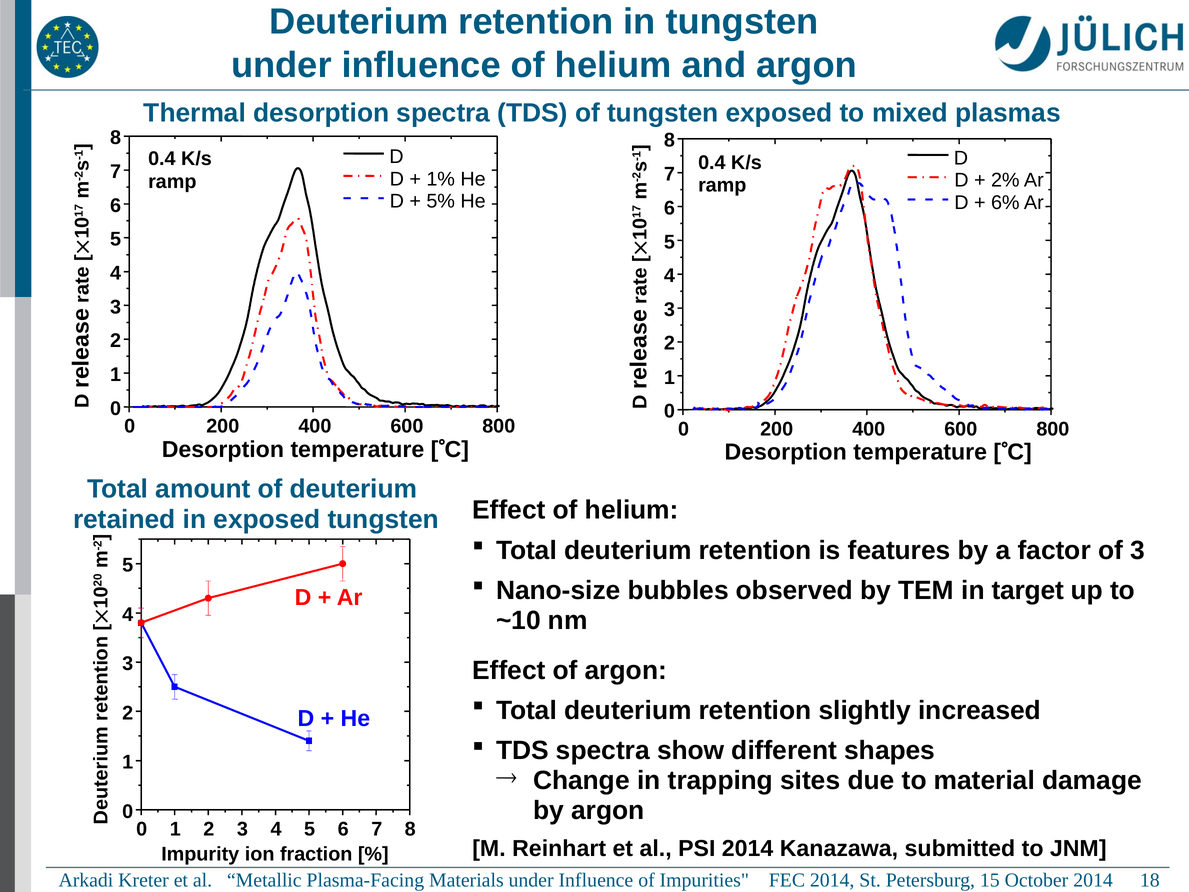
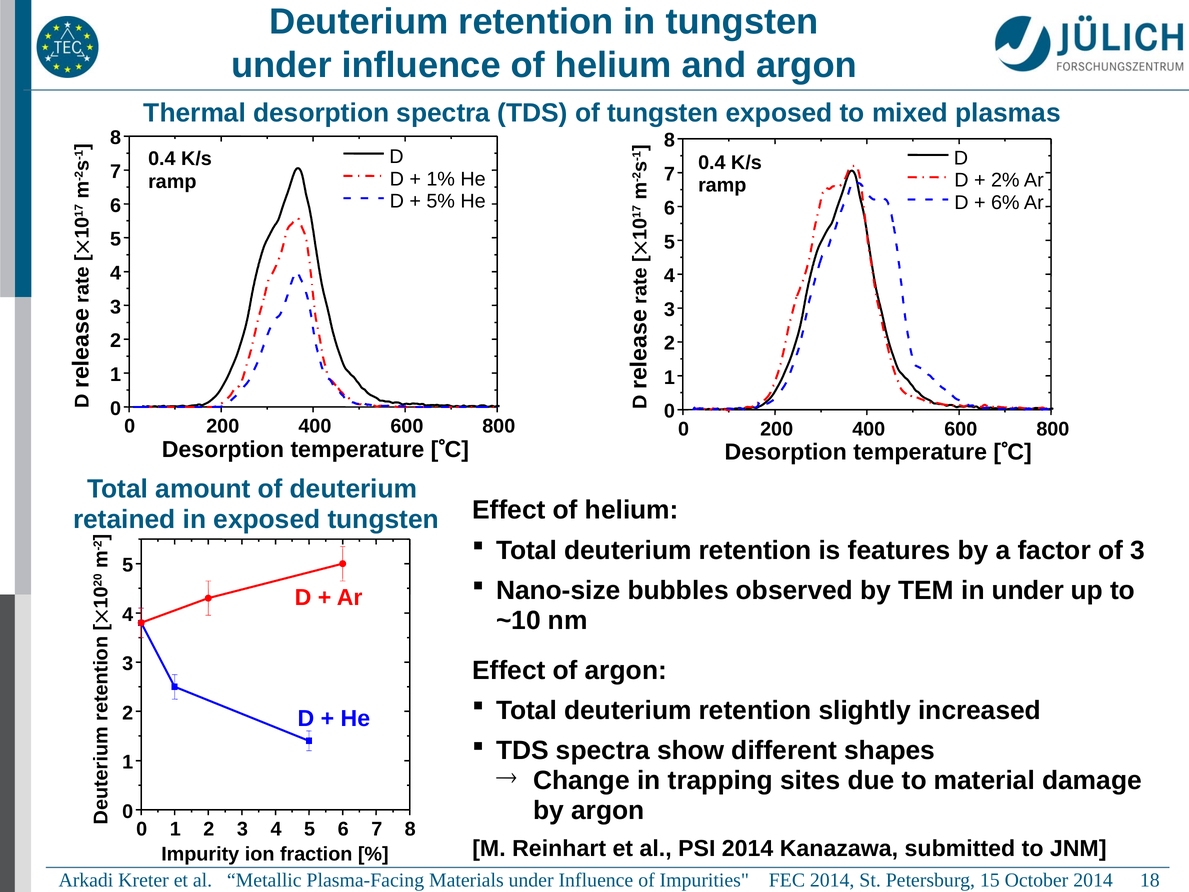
in target: target -> under (1028, 590)
